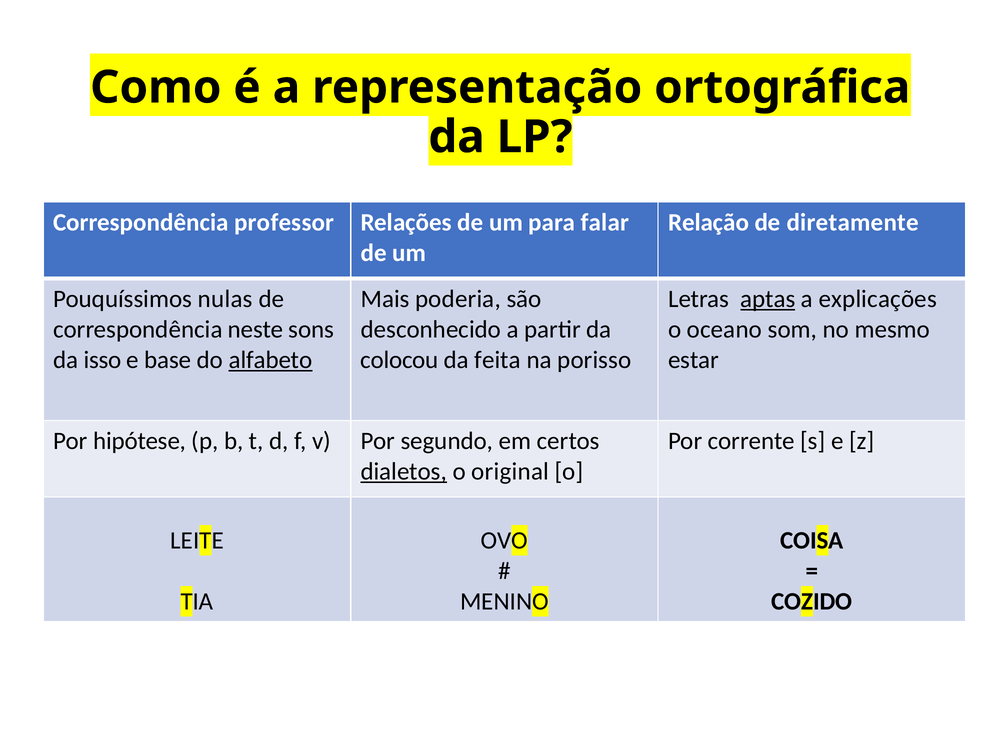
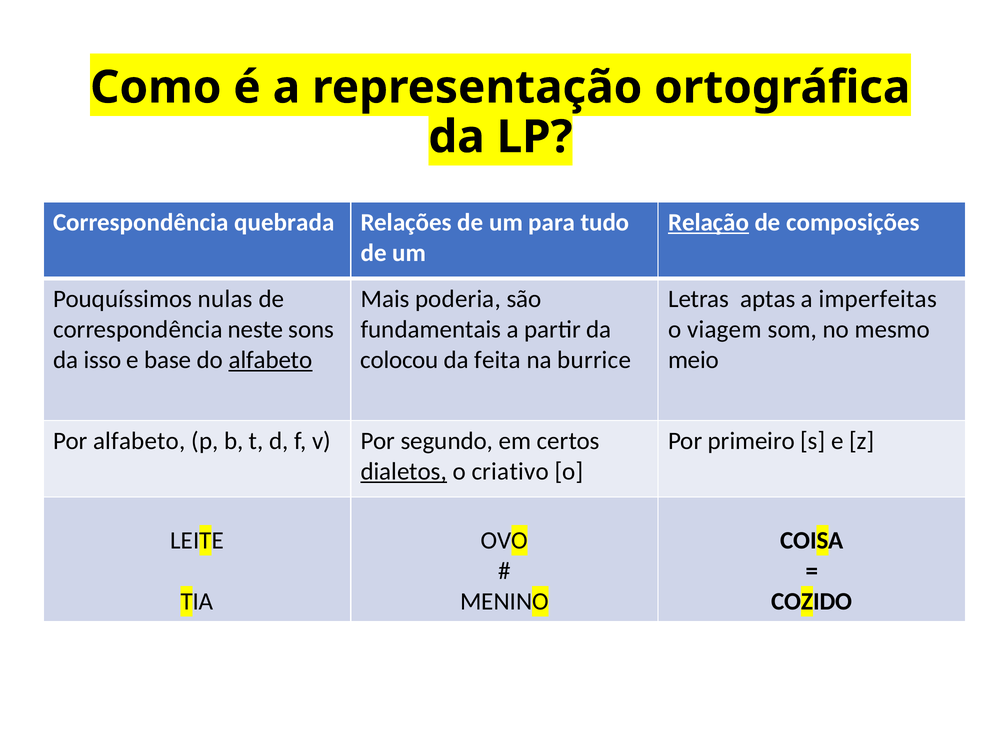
professor: professor -> quebrada (284, 223)
falar: falar -> tudo (605, 223)
Relação underline: none -> present (709, 223)
diretamente: diretamente -> composições (853, 223)
aptas underline: present -> none (768, 299)
explicações: explicações -> imperfeitas (878, 299)
desconhecido: desconhecido -> fundamentais (431, 330)
oceano: oceano -> viagem (724, 330)
porisso: porisso -> burrice (594, 360)
estar: estar -> meio (694, 360)
Por hipótese: hipótese -> alfabeto (139, 441)
corrente: corrente -> primeiro (751, 441)
original: original -> criativo (510, 472)
